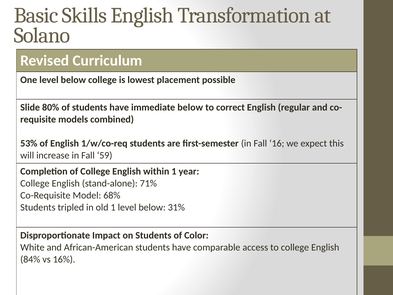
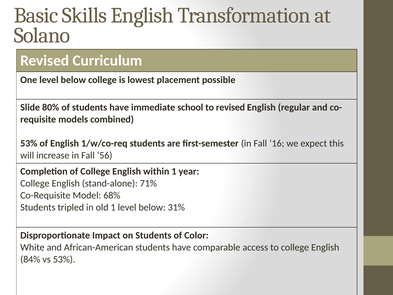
immediate below: below -> school (190, 107)
to correct: correct -> revised (230, 107)
59: 59 -> 56 (105, 155)
vs 16%: 16% -> 53% (64, 259)
